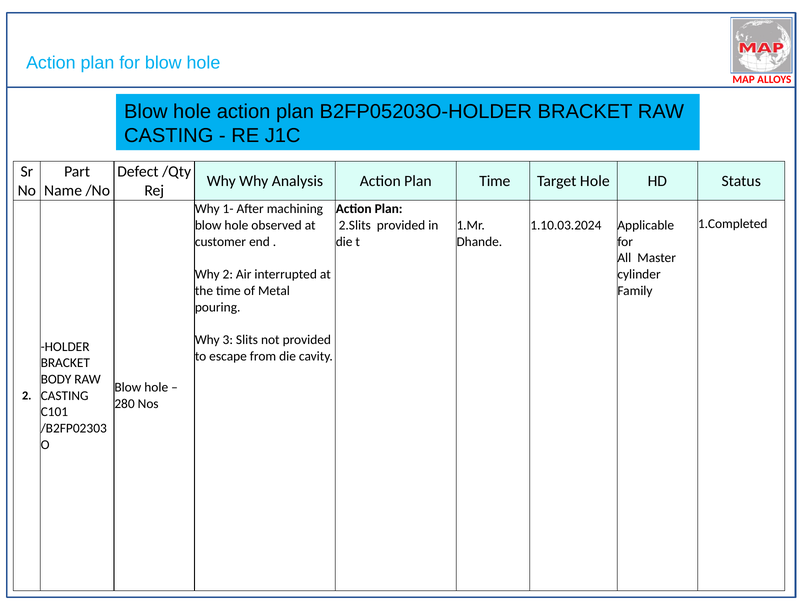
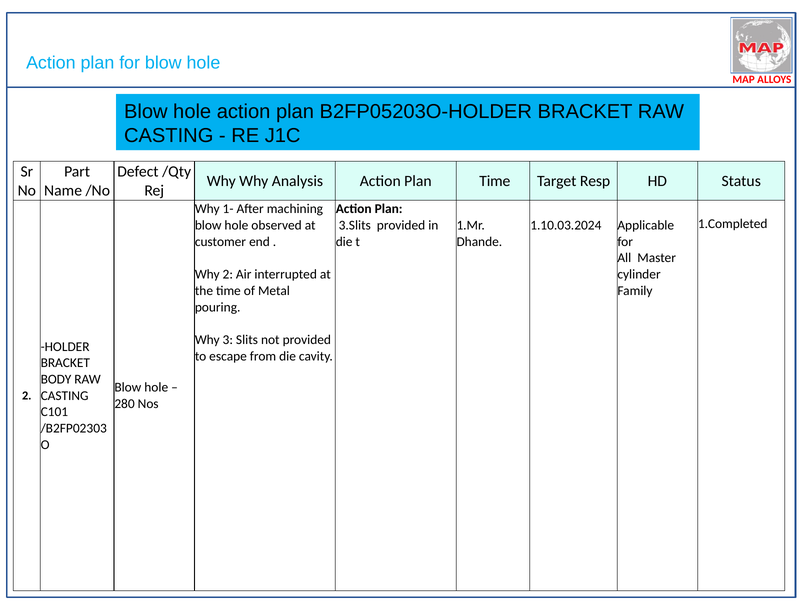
Target Hole: Hole -> Resp (595, 181)
2.Slits: 2.Slits -> 3.Slits (355, 225)
